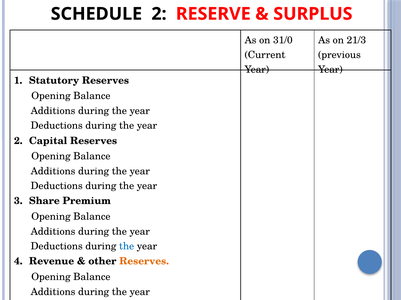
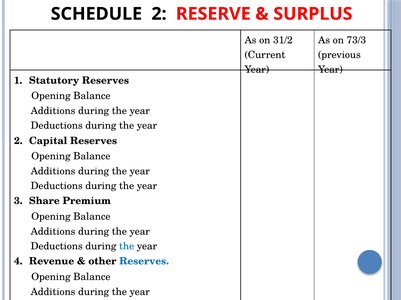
31/0: 31/0 -> 31/2 (283, 40)
21/3: 21/3 -> 73/3 (356, 40)
Reserves colour: orange -> blue (144, 262)
